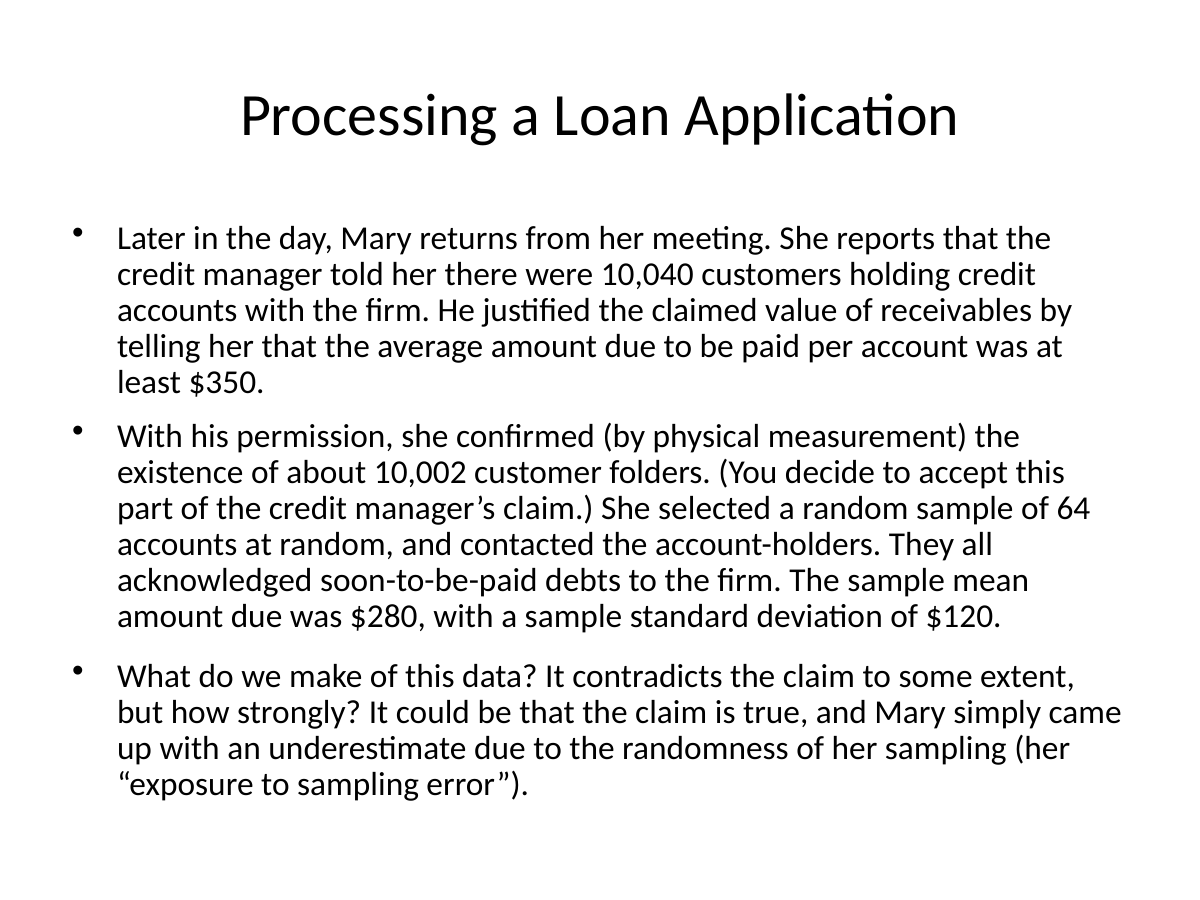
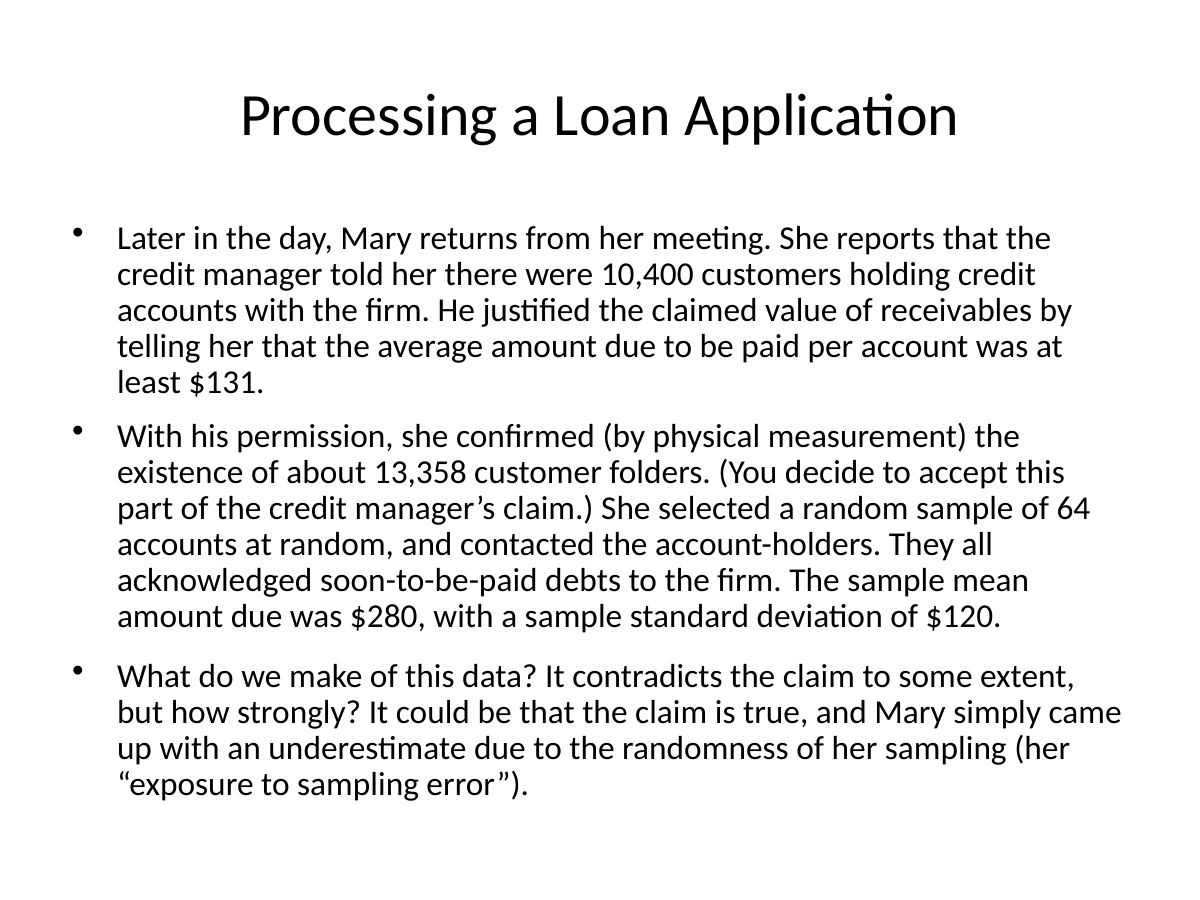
10,040: 10,040 -> 10,400 (647, 274)
$350: $350 -> $131 (227, 382)
10,002: 10,002 -> 13,358 (420, 472)
